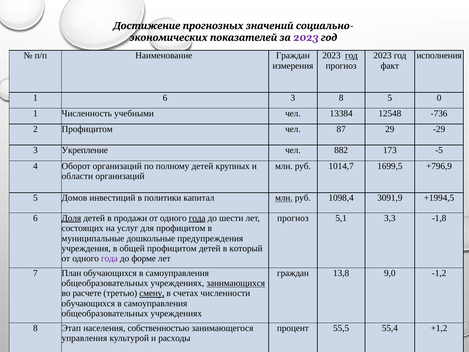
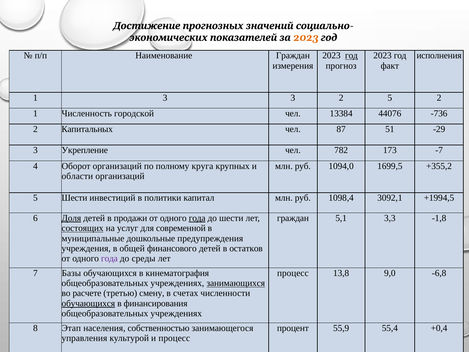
2023 colour: purple -> orange (306, 38)
1 6: 6 -> 3 (165, 98)
3 8: 8 -> 2 (341, 98)
5 0: 0 -> 2 (439, 98)
учебными: учебными -> городской (134, 113)
12548: 12548 -> 44076 (390, 113)
2 Профицитом: Профицитом -> Капитальных (87, 129)
29: 29 -> 51 (390, 129)
882: 882 -> 782 (341, 150)
-5: -5 -> -7 (439, 150)
полному детей: детей -> круга (202, 166)
1014,7: 1014,7 -> 1094,0 (341, 166)
+796,9: +796,9 -> +355,2 (439, 166)
5 Домов: Домов -> Шести (74, 198)
млн underline: present -> none (284, 198)
3091,9: 3091,9 -> 3092,1 (390, 198)
прогноз: прогноз -> граждан (293, 218)
состоящих underline: none -> present (83, 228)
для профицитом: профицитом -> современной (181, 228)
общей профицитом: профицитом -> финансового (172, 248)
который: который -> остатков (246, 248)
форме: форме -> среды (144, 258)
План: План -> Базы (71, 273)
самоуправления: самоуправления -> кинематография (177, 273)
граждан: граждан -> процесс (293, 273)
-1,2: -1,2 -> -6,8 (439, 273)
смену underline: present -> none (152, 293)
обучающихся underline: none -> present (88, 303)
самоуправления: самоуправления -> финансирования (156, 303)
55,5: 55,5 -> 55,9 (341, 328)
+1,2: +1,2 -> +0,4 (439, 328)
и расходы: расходы -> процесс (174, 338)
